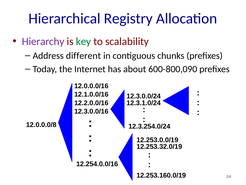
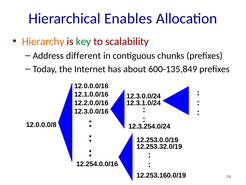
Registry: Registry -> Enables (128, 18)
Hierarchy colour: purple -> orange (43, 41)
600-800,090: 600-800,090 -> 600-135,849 (173, 69)
